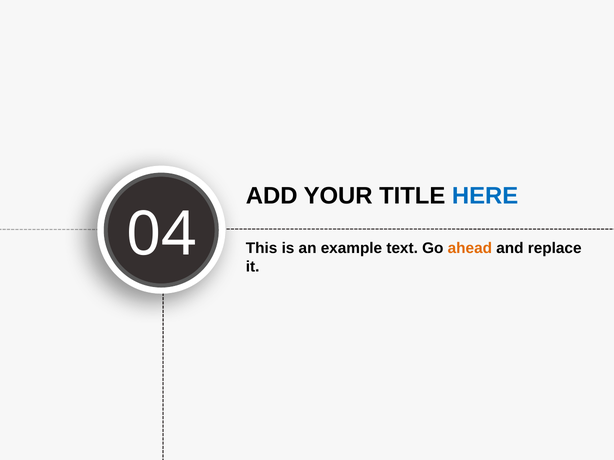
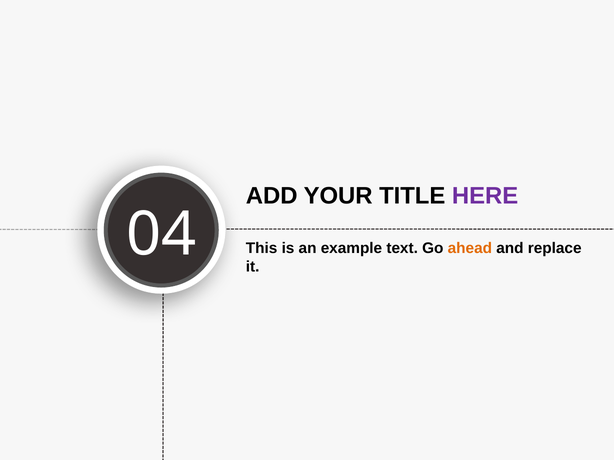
HERE colour: blue -> purple (485, 196)
